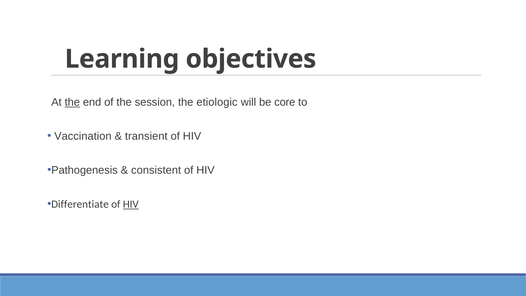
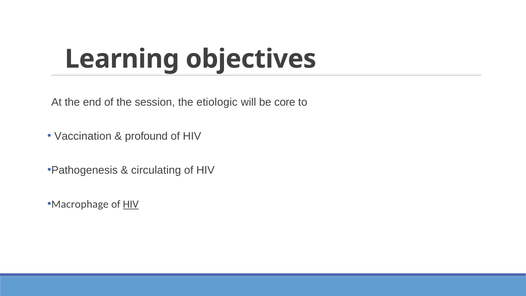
the underline: present -> none (72, 102)
transient: transient -> profound (146, 136)
consistent: consistent -> circulating (156, 170)
Differentiate: Differentiate -> Macrophage (80, 204)
